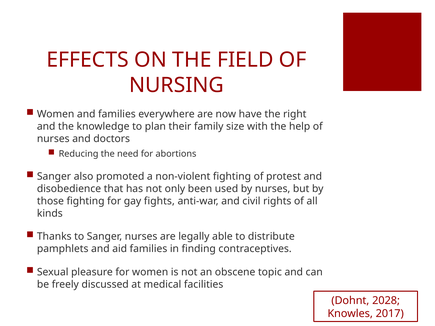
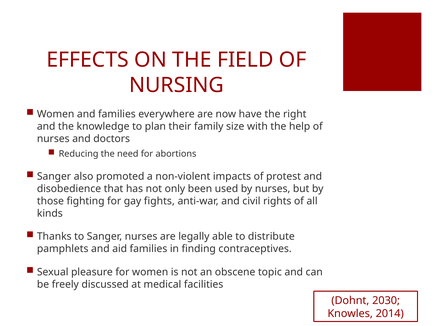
non-violent fighting: fighting -> impacts (232, 177)
2028: 2028 -> 2030 (386, 301)
2017: 2017 -> 2014 (390, 314)
